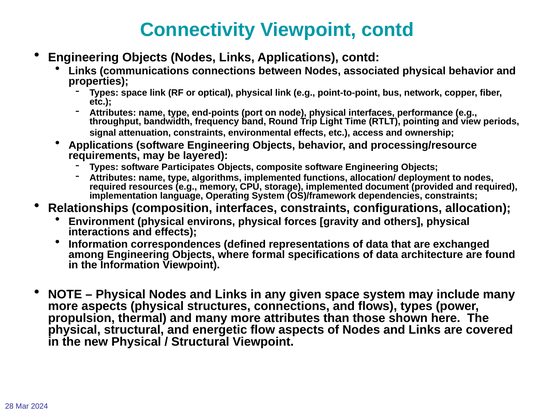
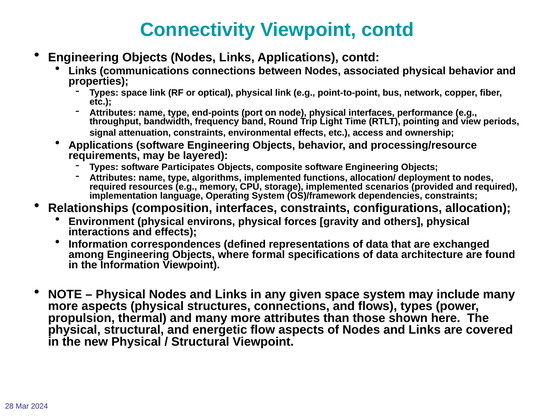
document: document -> scenarios (387, 187)
